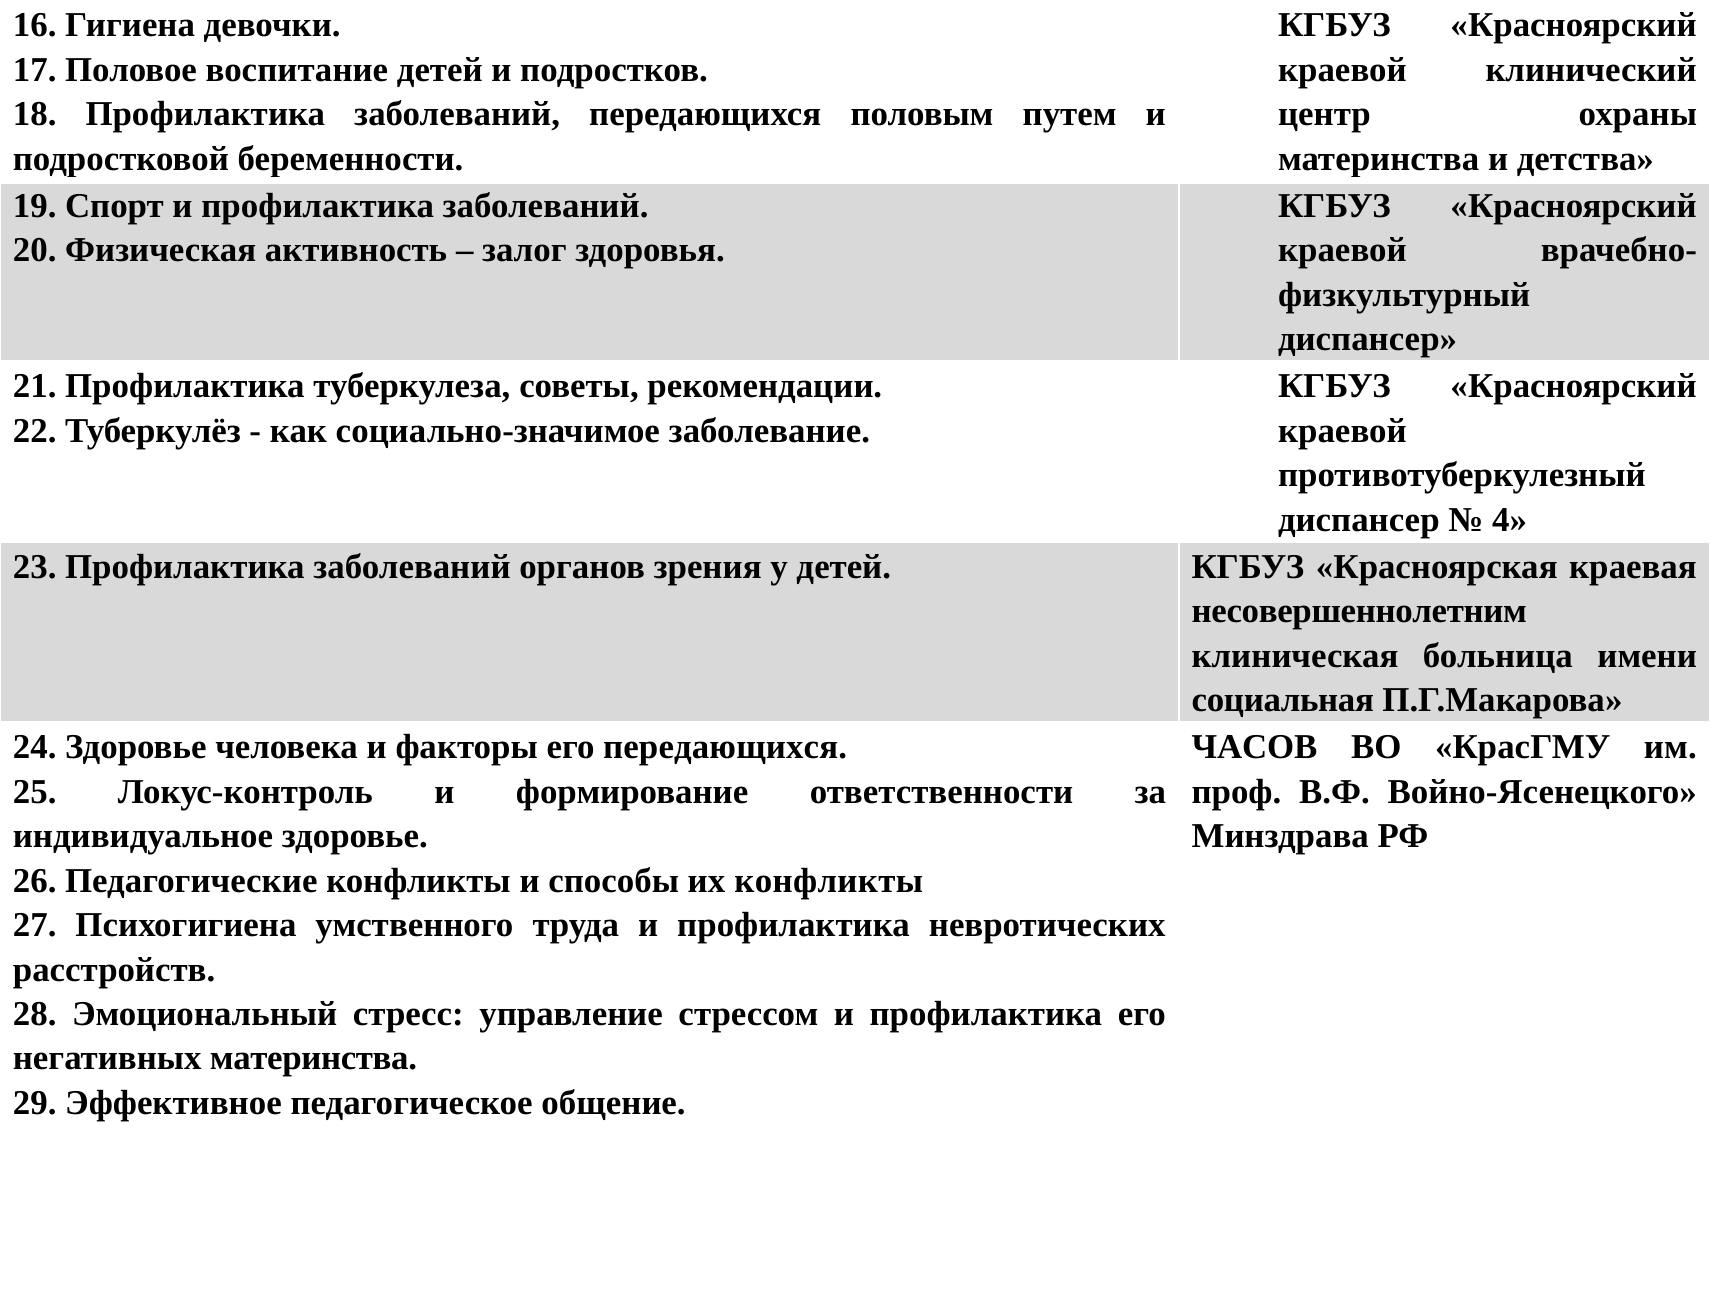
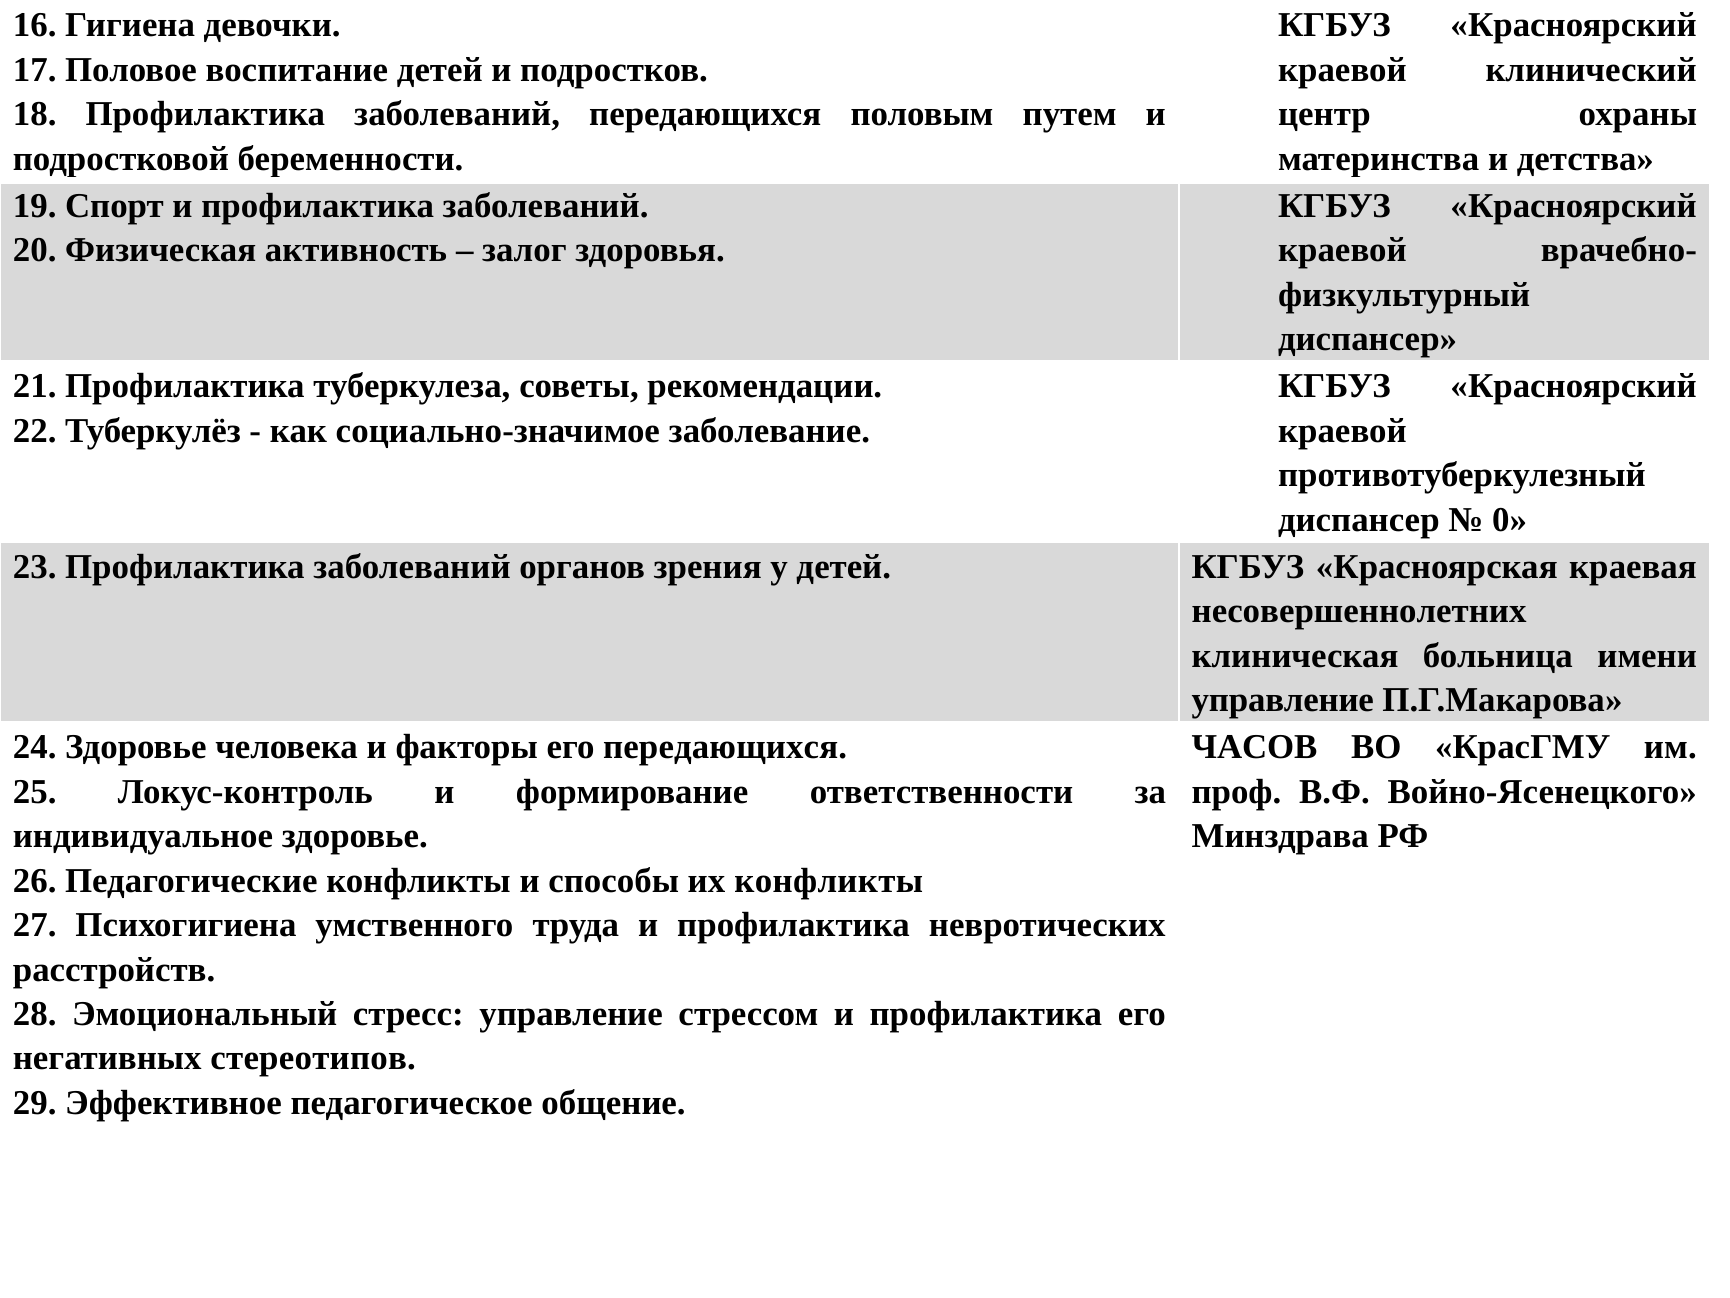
4: 4 -> 0 (1510, 519)
несовершеннолетним: несовершеннолетним -> несовершеннолетних (1359, 611)
социальная: социальная -> управление (1283, 700)
негативных материнства: материнства -> стереотипов (313, 1058)
